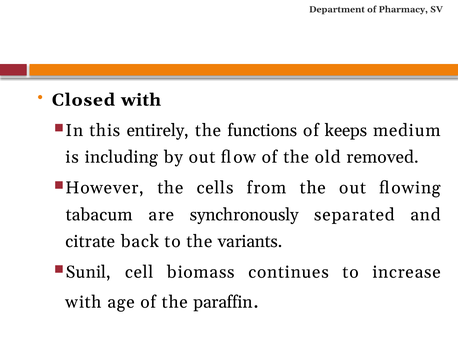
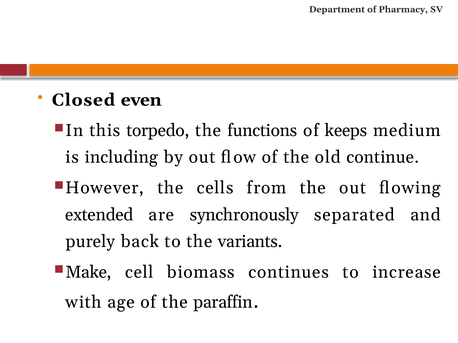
Closed with: with -> even (141, 100)
entirely: entirely -> torpedo (158, 131)
removed: removed -> continue (383, 158)
tabacum: tabacum -> extended (99, 215)
citrate: citrate -> purely (90, 242)
Sunil: Sunil -> Make (89, 272)
